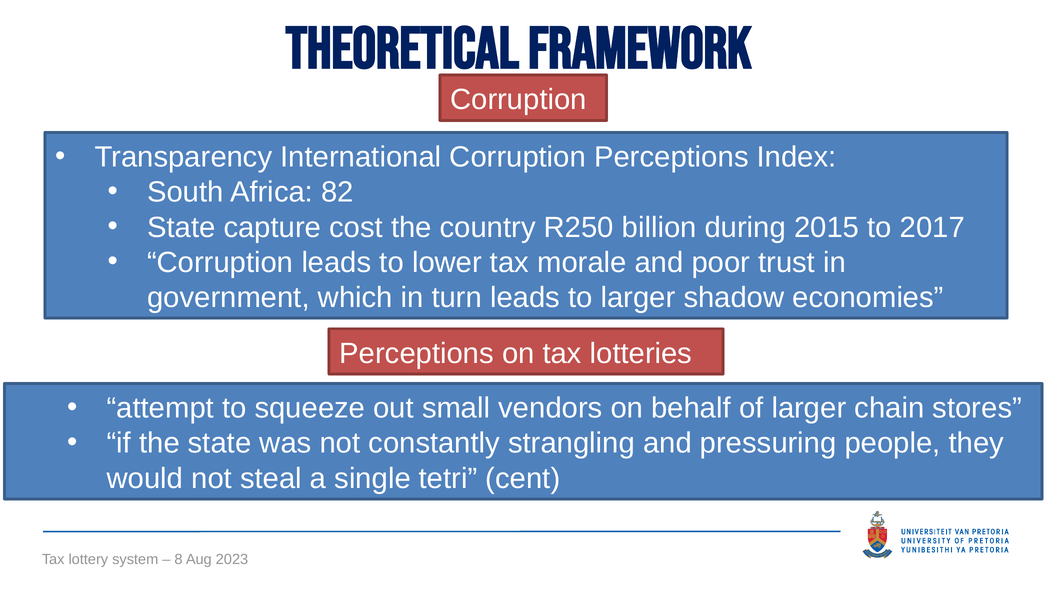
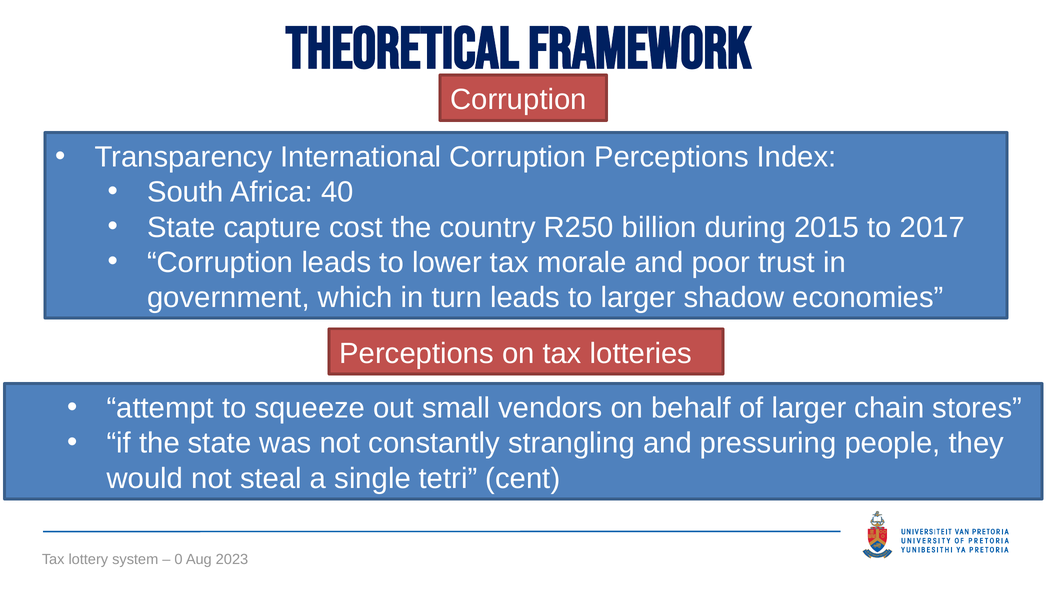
82: 82 -> 40 (337, 192)
8: 8 -> 0 (179, 559)
